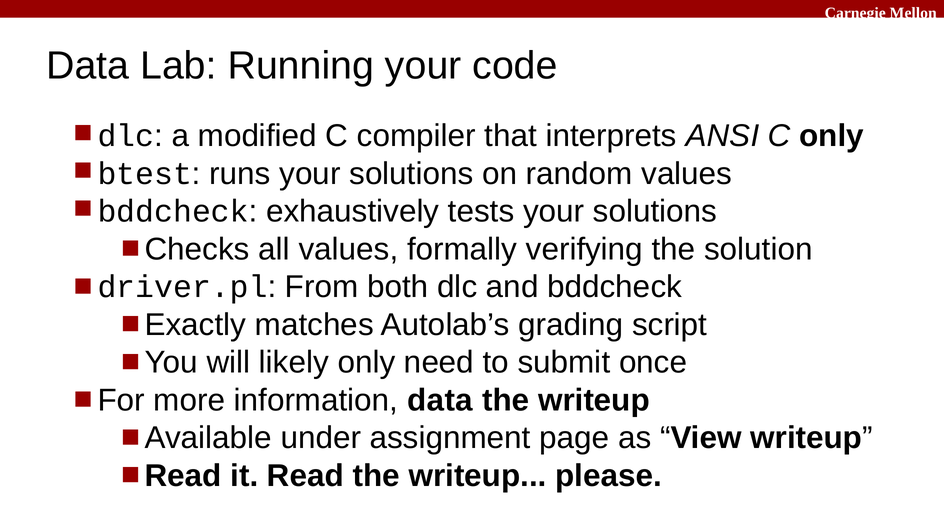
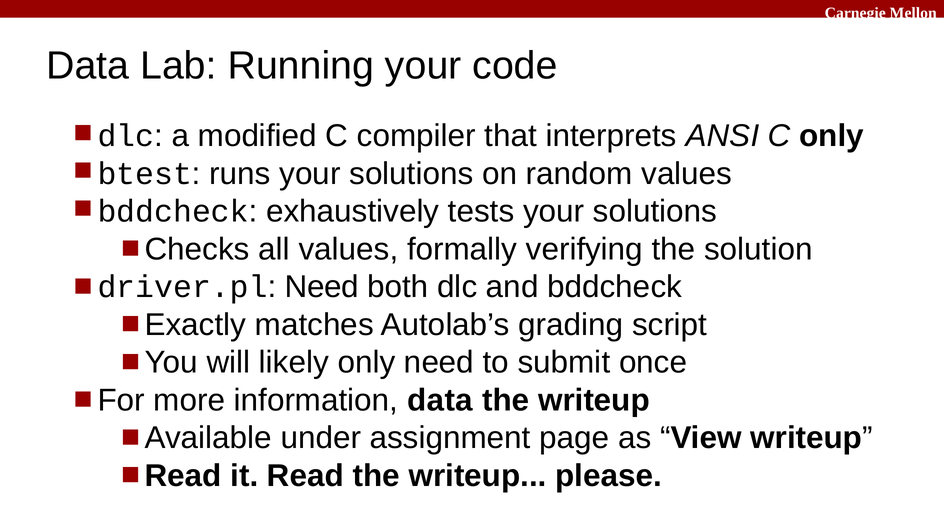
From: From -> Need (322, 287)
